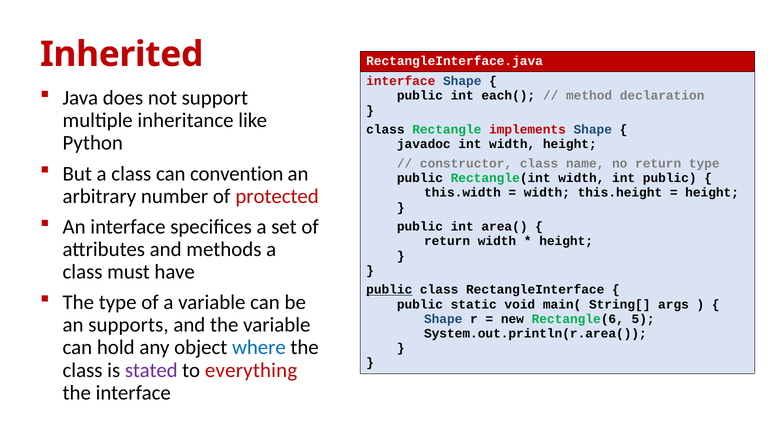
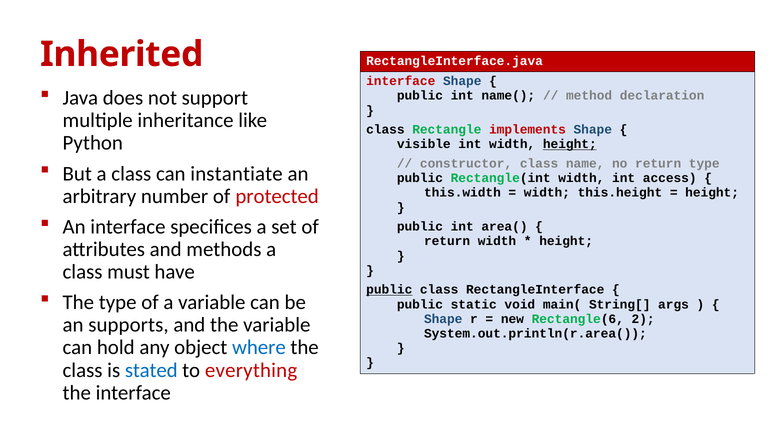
each(: each( -> name( (508, 96)
javadoc: javadoc -> visible (424, 144)
height underline: none -> present (570, 144)
convention: convention -> instantiate (237, 174)
int public: public -> access (670, 178)
5: 5 -> 2 (643, 319)
stated colour: purple -> blue (151, 370)
